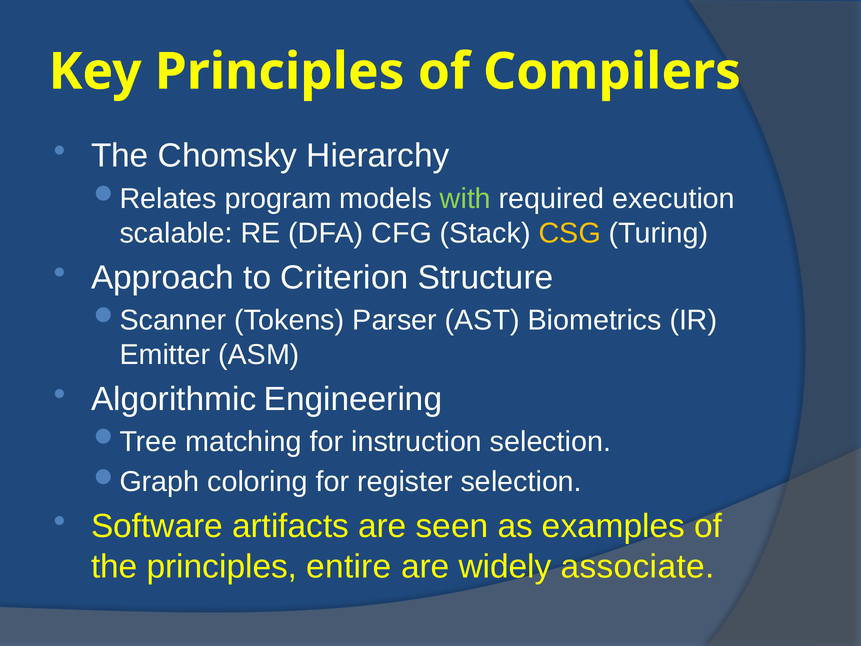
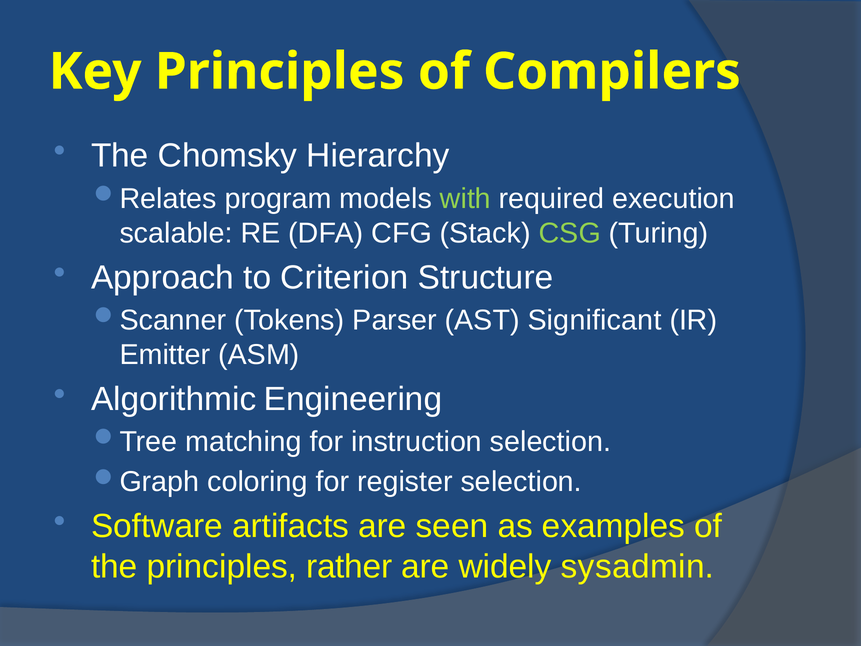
CSG colour: yellow -> light green (570, 233)
Biometrics: Biometrics -> Significant (595, 320)
entire: entire -> rather (349, 566)
associate: associate -> sysadmin (638, 566)
